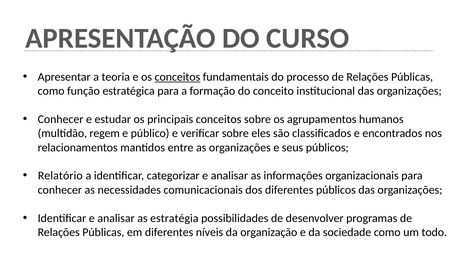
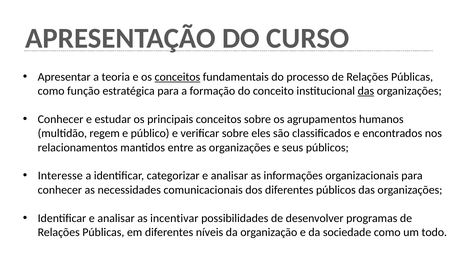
das underline: none -> present (366, 91)
Relatório: Relatório -> Interesse (60, 176)
estratégia: estratégia -> incentivar (174, 219)
